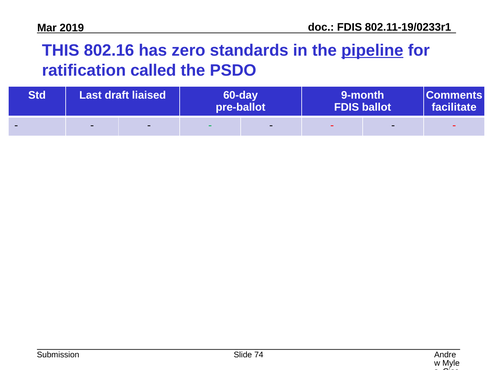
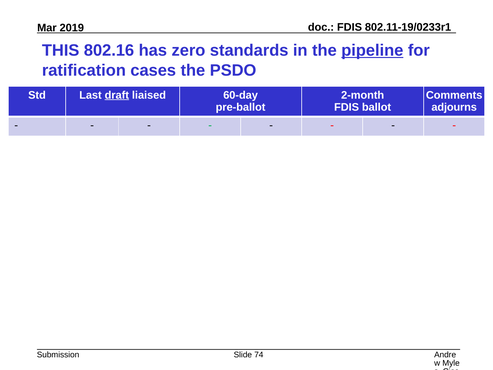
called: called -> cases (153, 70)
draft underline: none -> present (117, 95)
9-month: 9-month -> 2-month (363, 95)
facilitate: facilitate -> adjourns (454, 107)
